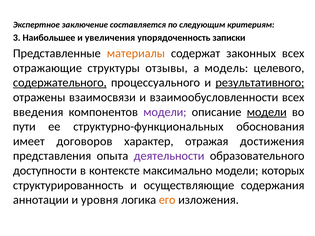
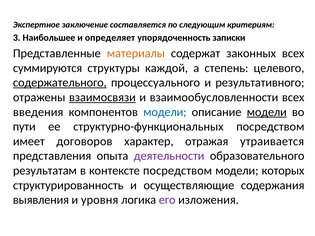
увеличения: увеличения -> определяет (110, 38)
отражающие: отражающие -> суммируются (48, 68)
отзывы: отзывы -> каждой (167, 68)
модель: модель -> степень (226, 68)
результативного underline: present -> none (260, 83)
взаимосвязи underline: none -> present (102, 97)
модели colour: purple -> blue (165, 112)
структурно-функциональных обоснования: обоснования -> посредством (270, 127)
достижения: достижения -> утраивается (272, 141)
доступности: доступности -> результатам (45, 171)
контексте максимально: максимально -> посредством (178, 171)
аннотации: аннотации -> выявления (41, 200)
его colour: orange -> purple (167, 200)
